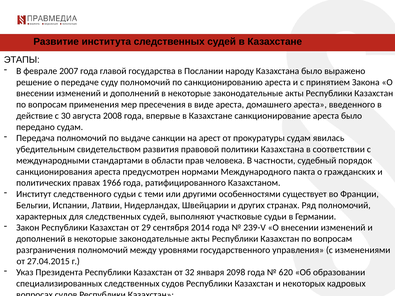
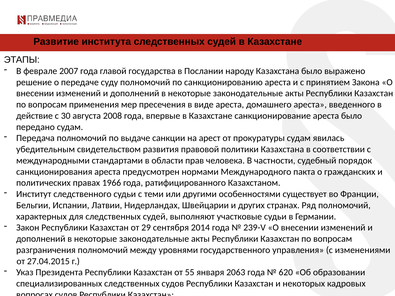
32: 32 -> 55 (190, 273)
2098: 2098 -> 2063 (236, 273)
